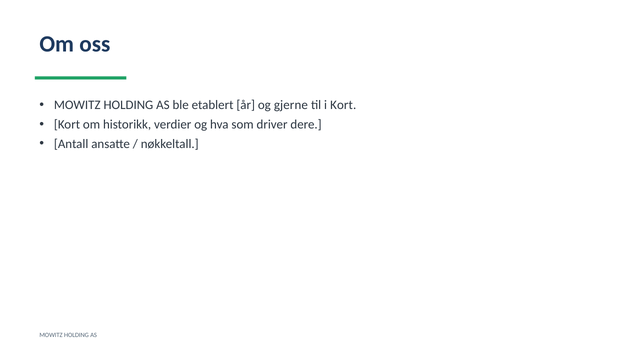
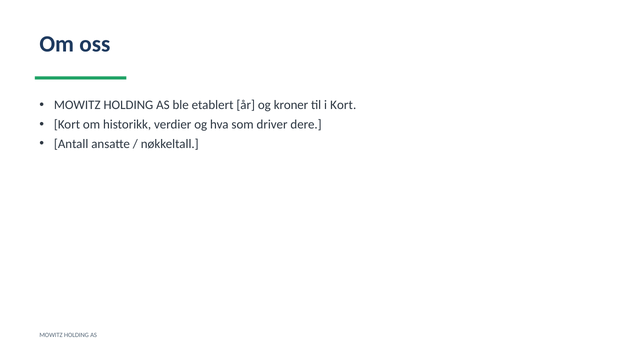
gjerne: gjerne -> kroner (291, 105)
